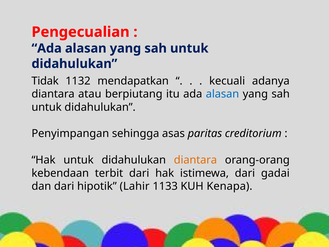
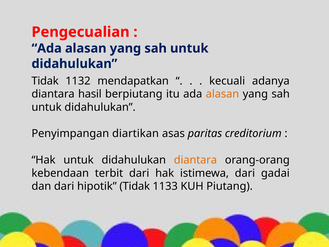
atau: atau -> hasil (90, 94)
alasan colour: blue -> orange (222, 94)
sehingga: sehingga -> diartikan (136, 133)
hipotik Lahir: Lahir -> Tidak (135, 186)
Kenapa: Kenapa -> Piutang (230, 186)
